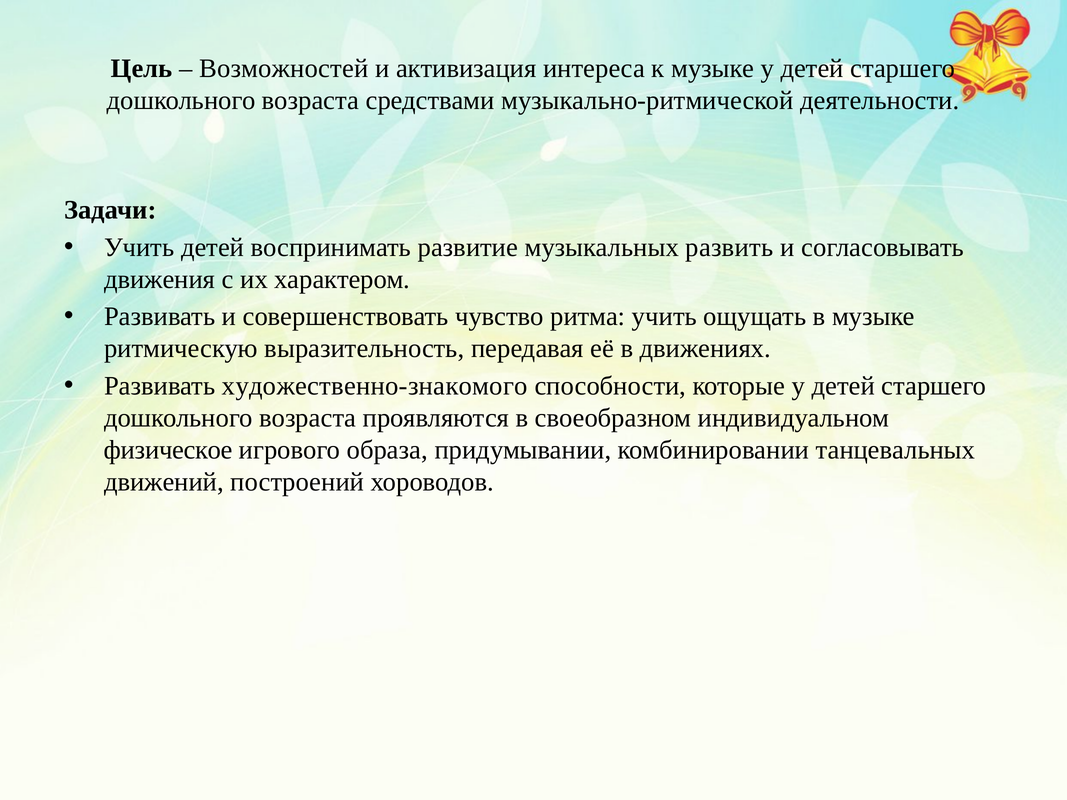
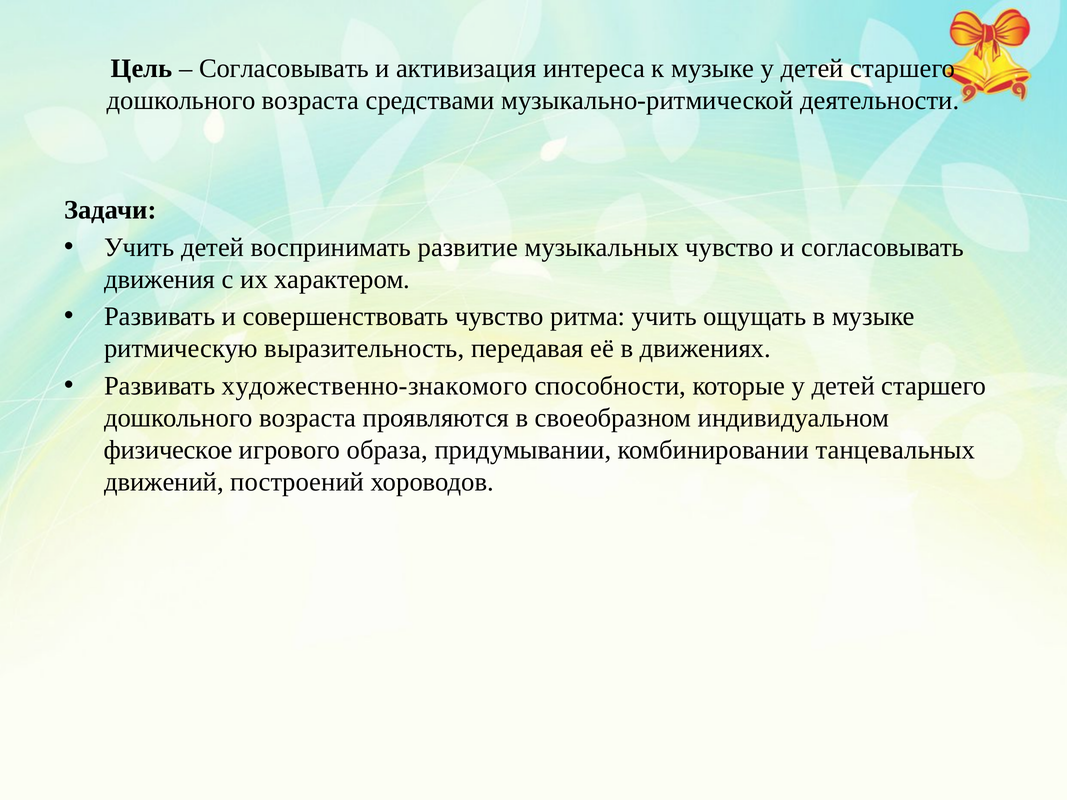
Возможностей: Возможностей -> Согласовывать (284, 69)
музыкальных развить: развить -> чувство (730, 247)
